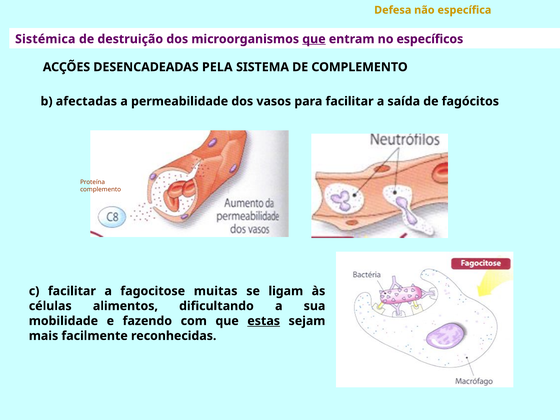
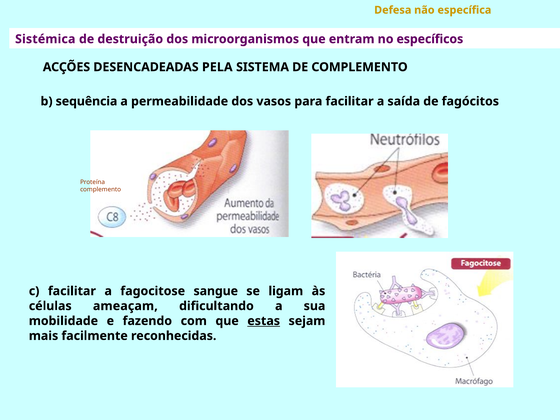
que underline: present -> none (314, 39)
afectadas: afectadas -> sequência (86, 101)
muitas: muitas -> sangue (216, 291)
alimentos: alimentos -> ameaçam (125, 306)
